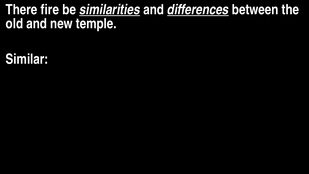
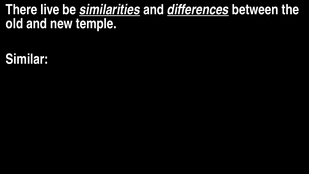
fire: fire -> live (50, 10)
